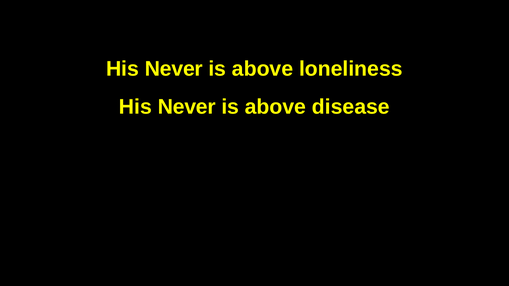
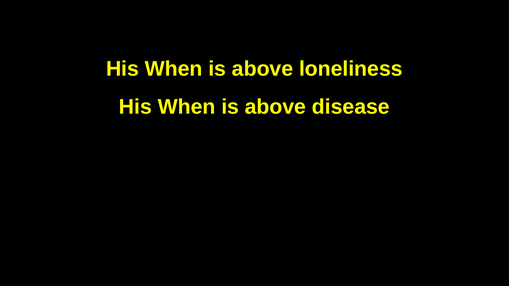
Never: Never -> When (174, 69)
Never: Never -> When (187, 107)
